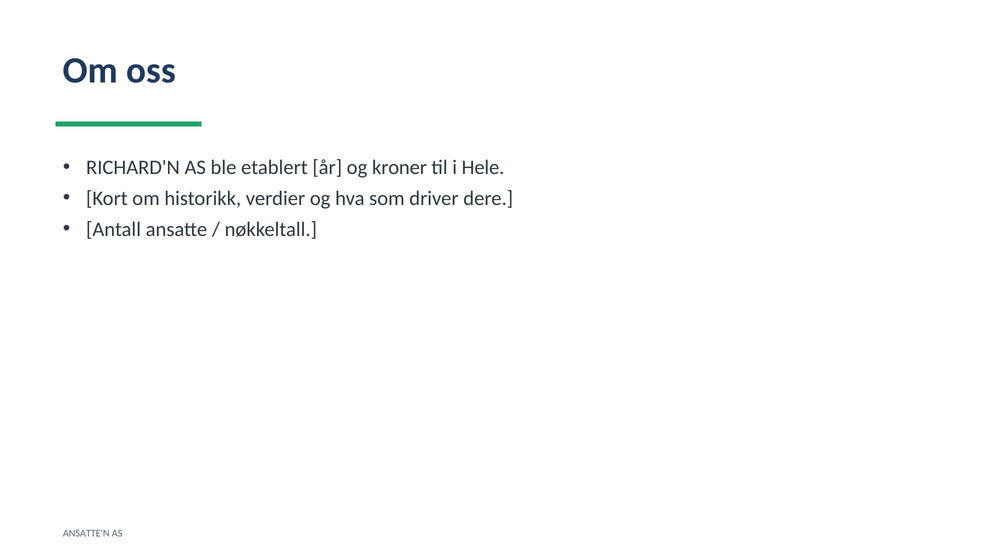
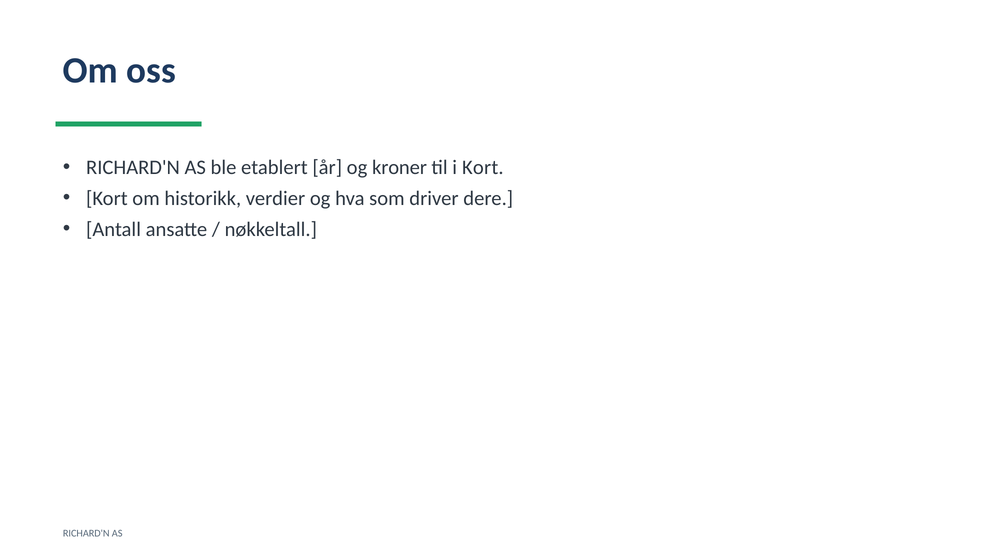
i Hele: Hele -> Kort (483, 168)
ANSATTE'N: ANSATTE'N -> RICHARD'N (86, 534)
